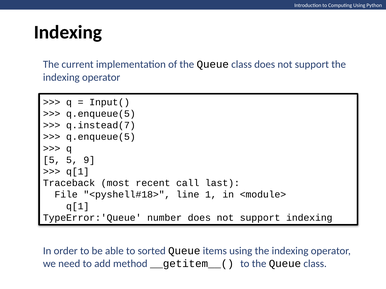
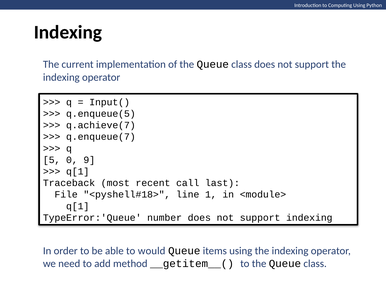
q.instead(7: q.instead(7 -> q.achieve(7 (101, 125)
q.enqueue(5: q.enqueue(5 -> q.enqueue(7 (101, 137)
5 5: 5 -> 0 (72, 160)
sorted: sorted -> would (152, 251)
